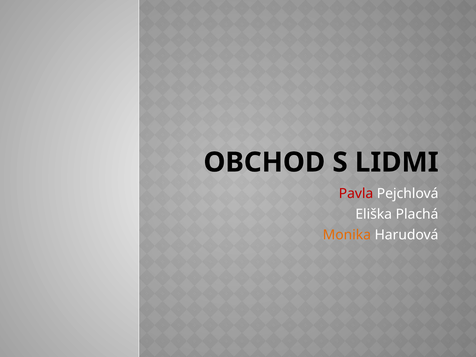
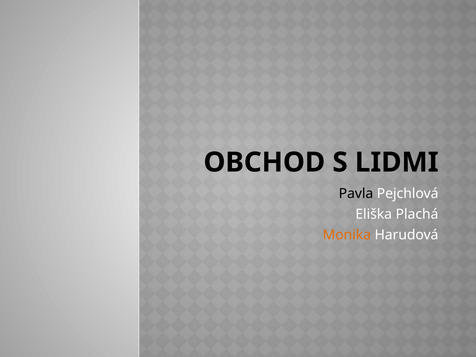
Pavla colour: red -> black (356, 194)
